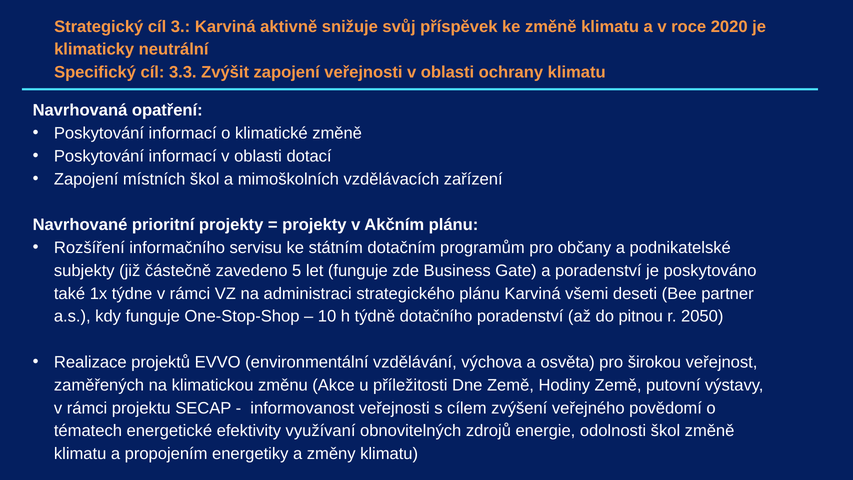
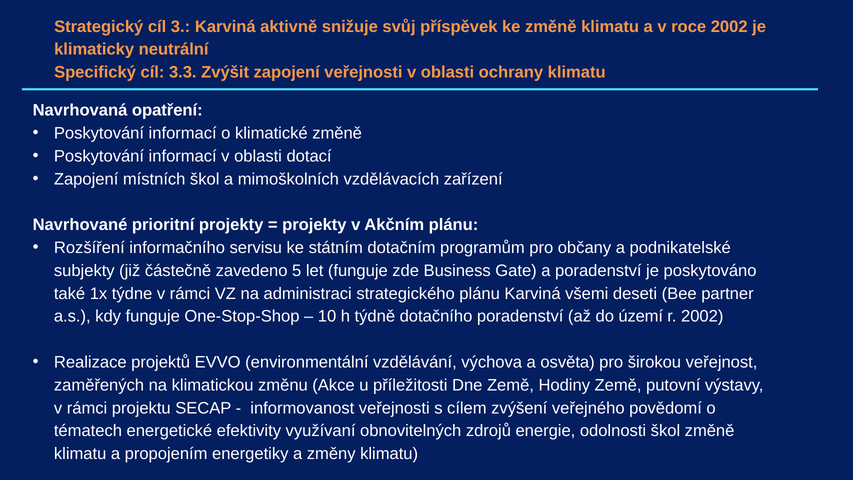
roce 2020: 2020 -> 2002 (729, 27)
pitnou: pitnou -> území (641, 316)
r 2050: 2050 -> 2002 (702, 316)
